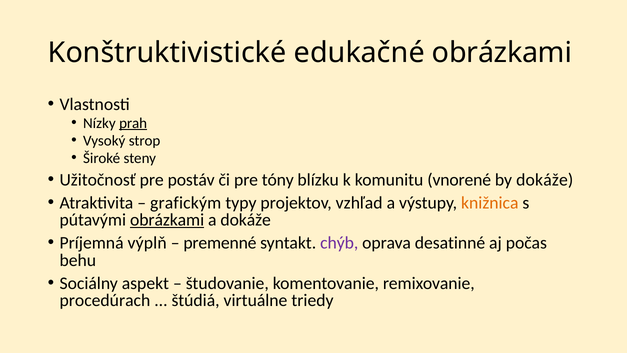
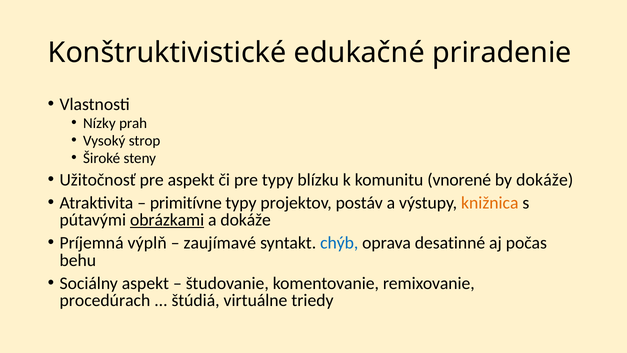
edukačné obrázkami: obrázkami -> priradenie (502, 53)
prah underline: present -> none (133, 123)
pre postáv: postáv -> aspekt (191, 180)
pre tóny: tóny -> typy (278, 180)
grafickým: grafickým -> primitívne (186, 203)
vzhľad: vzhľad -> postáv (359, 203)
premenné: premenné -> zaujímavé (220, 243)
chýb colour: purple -> blue (339, 243)
